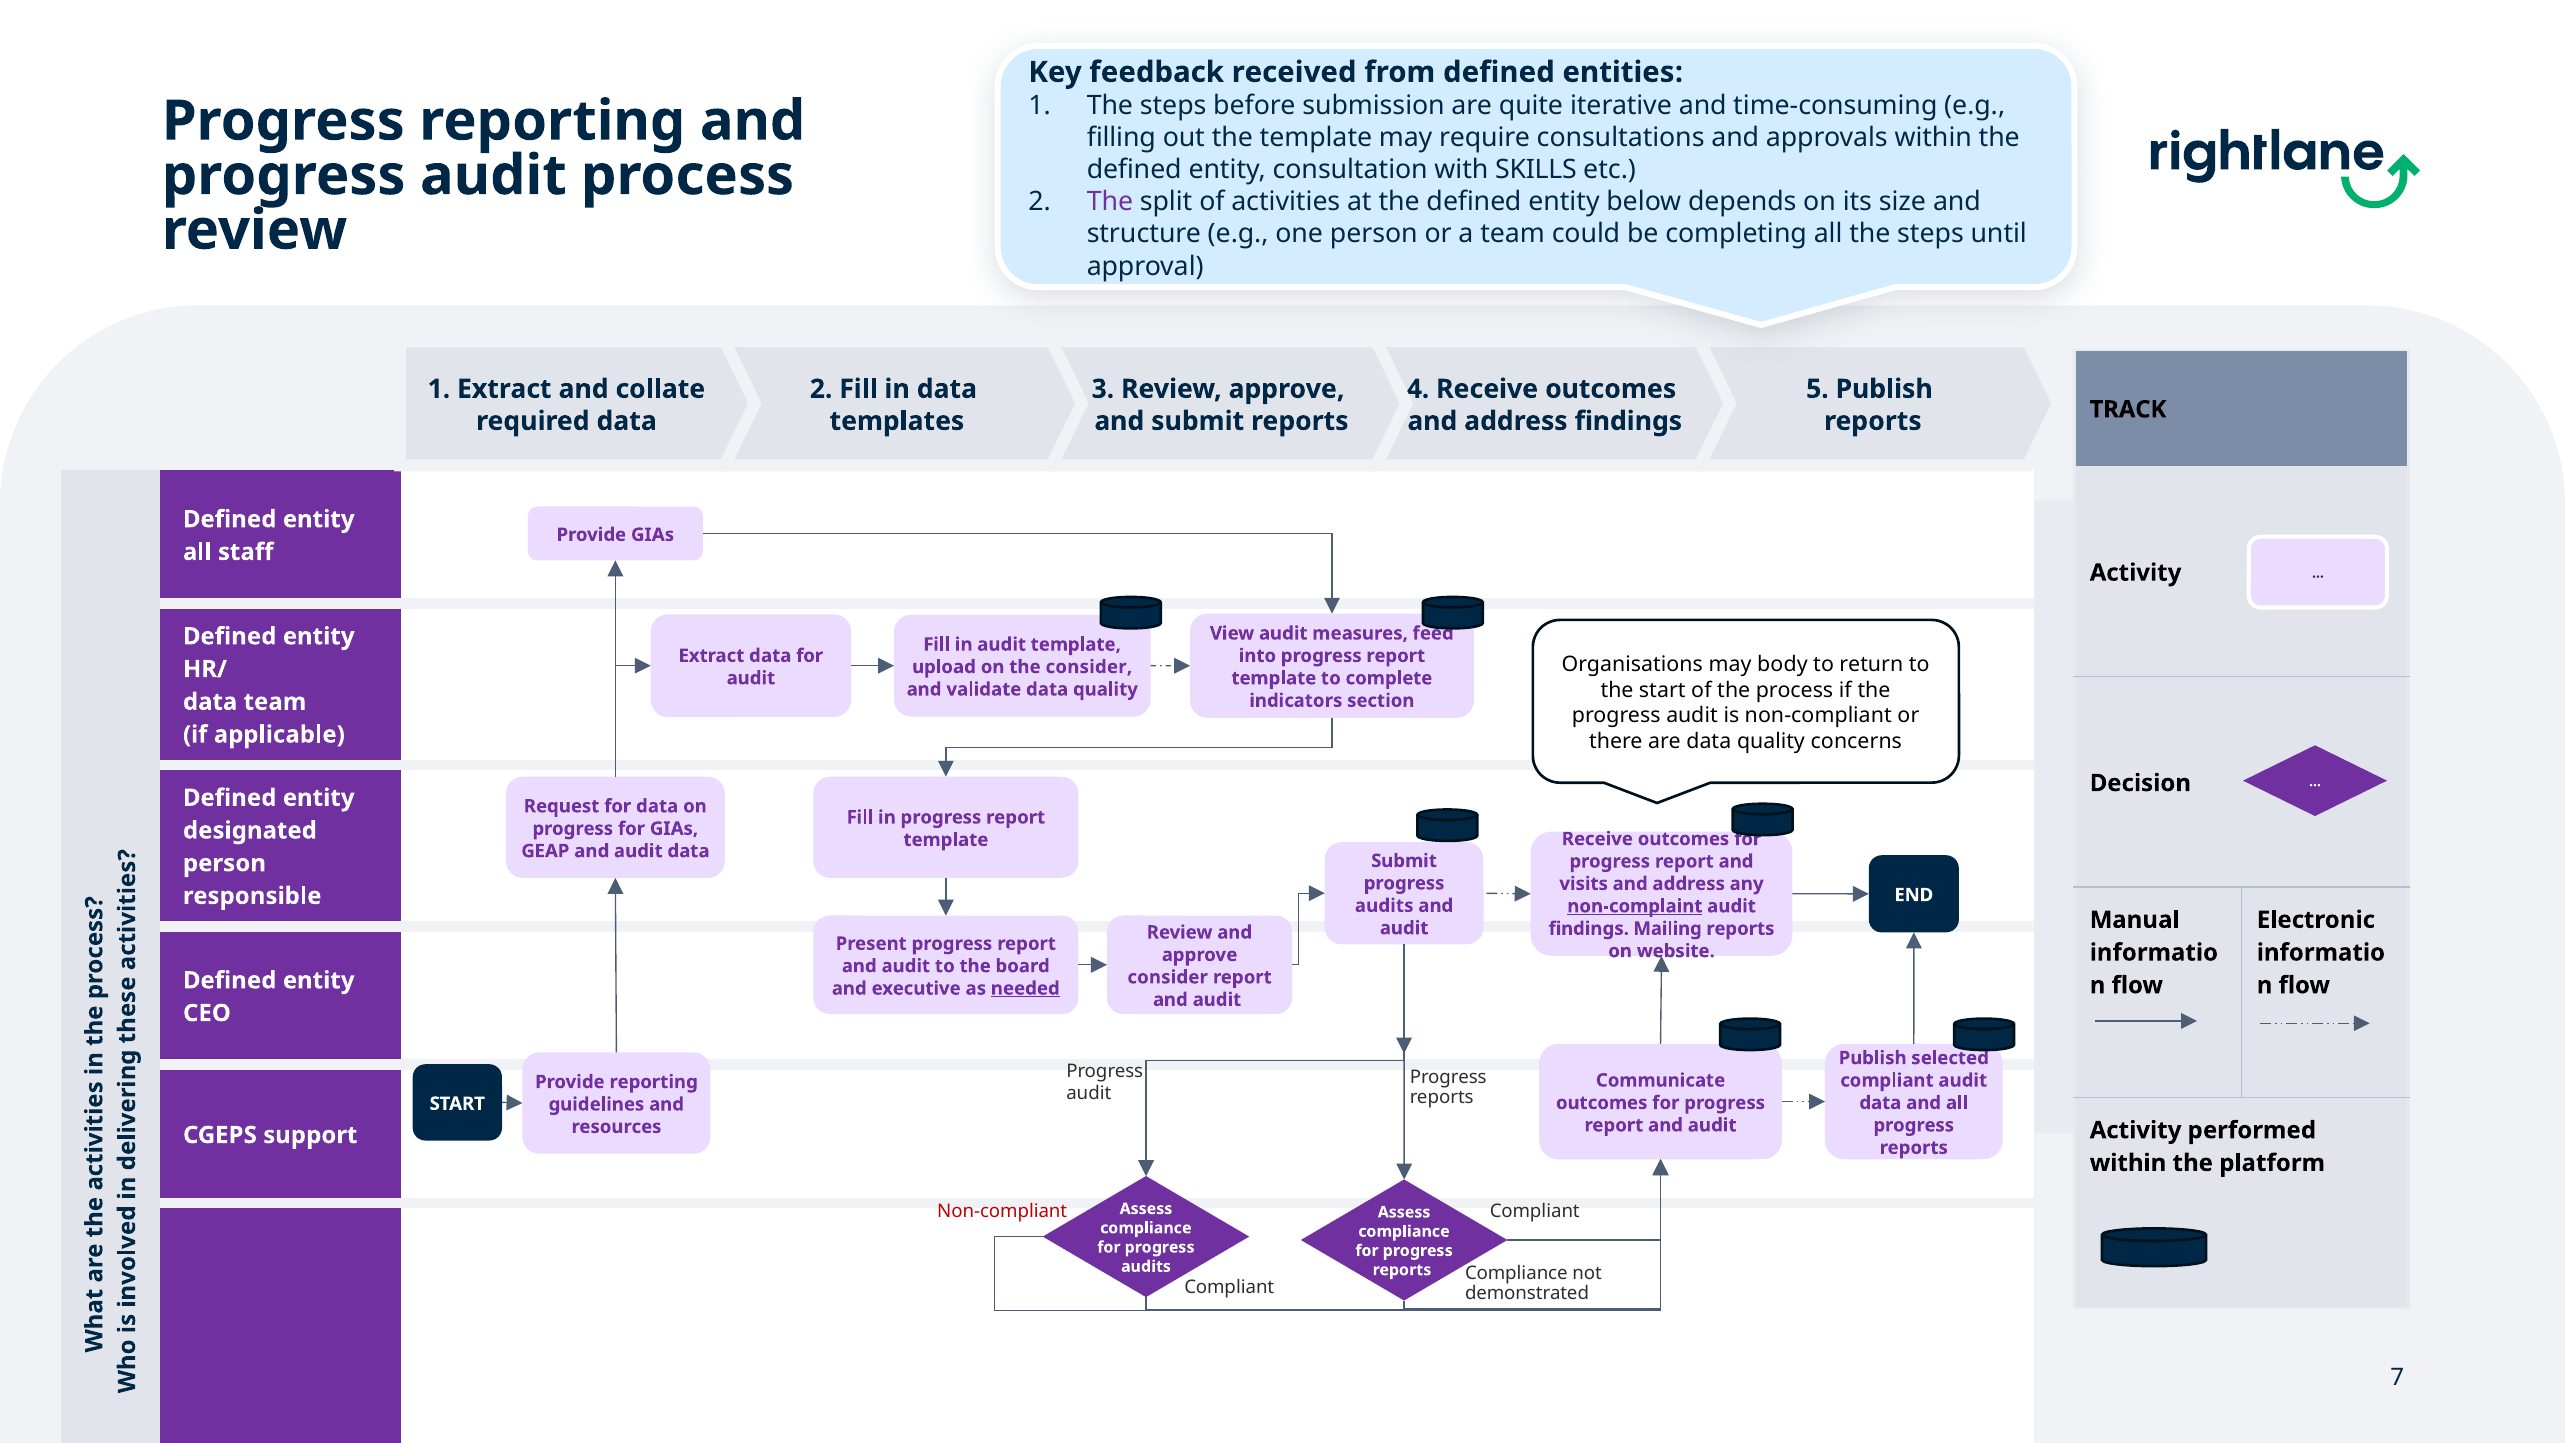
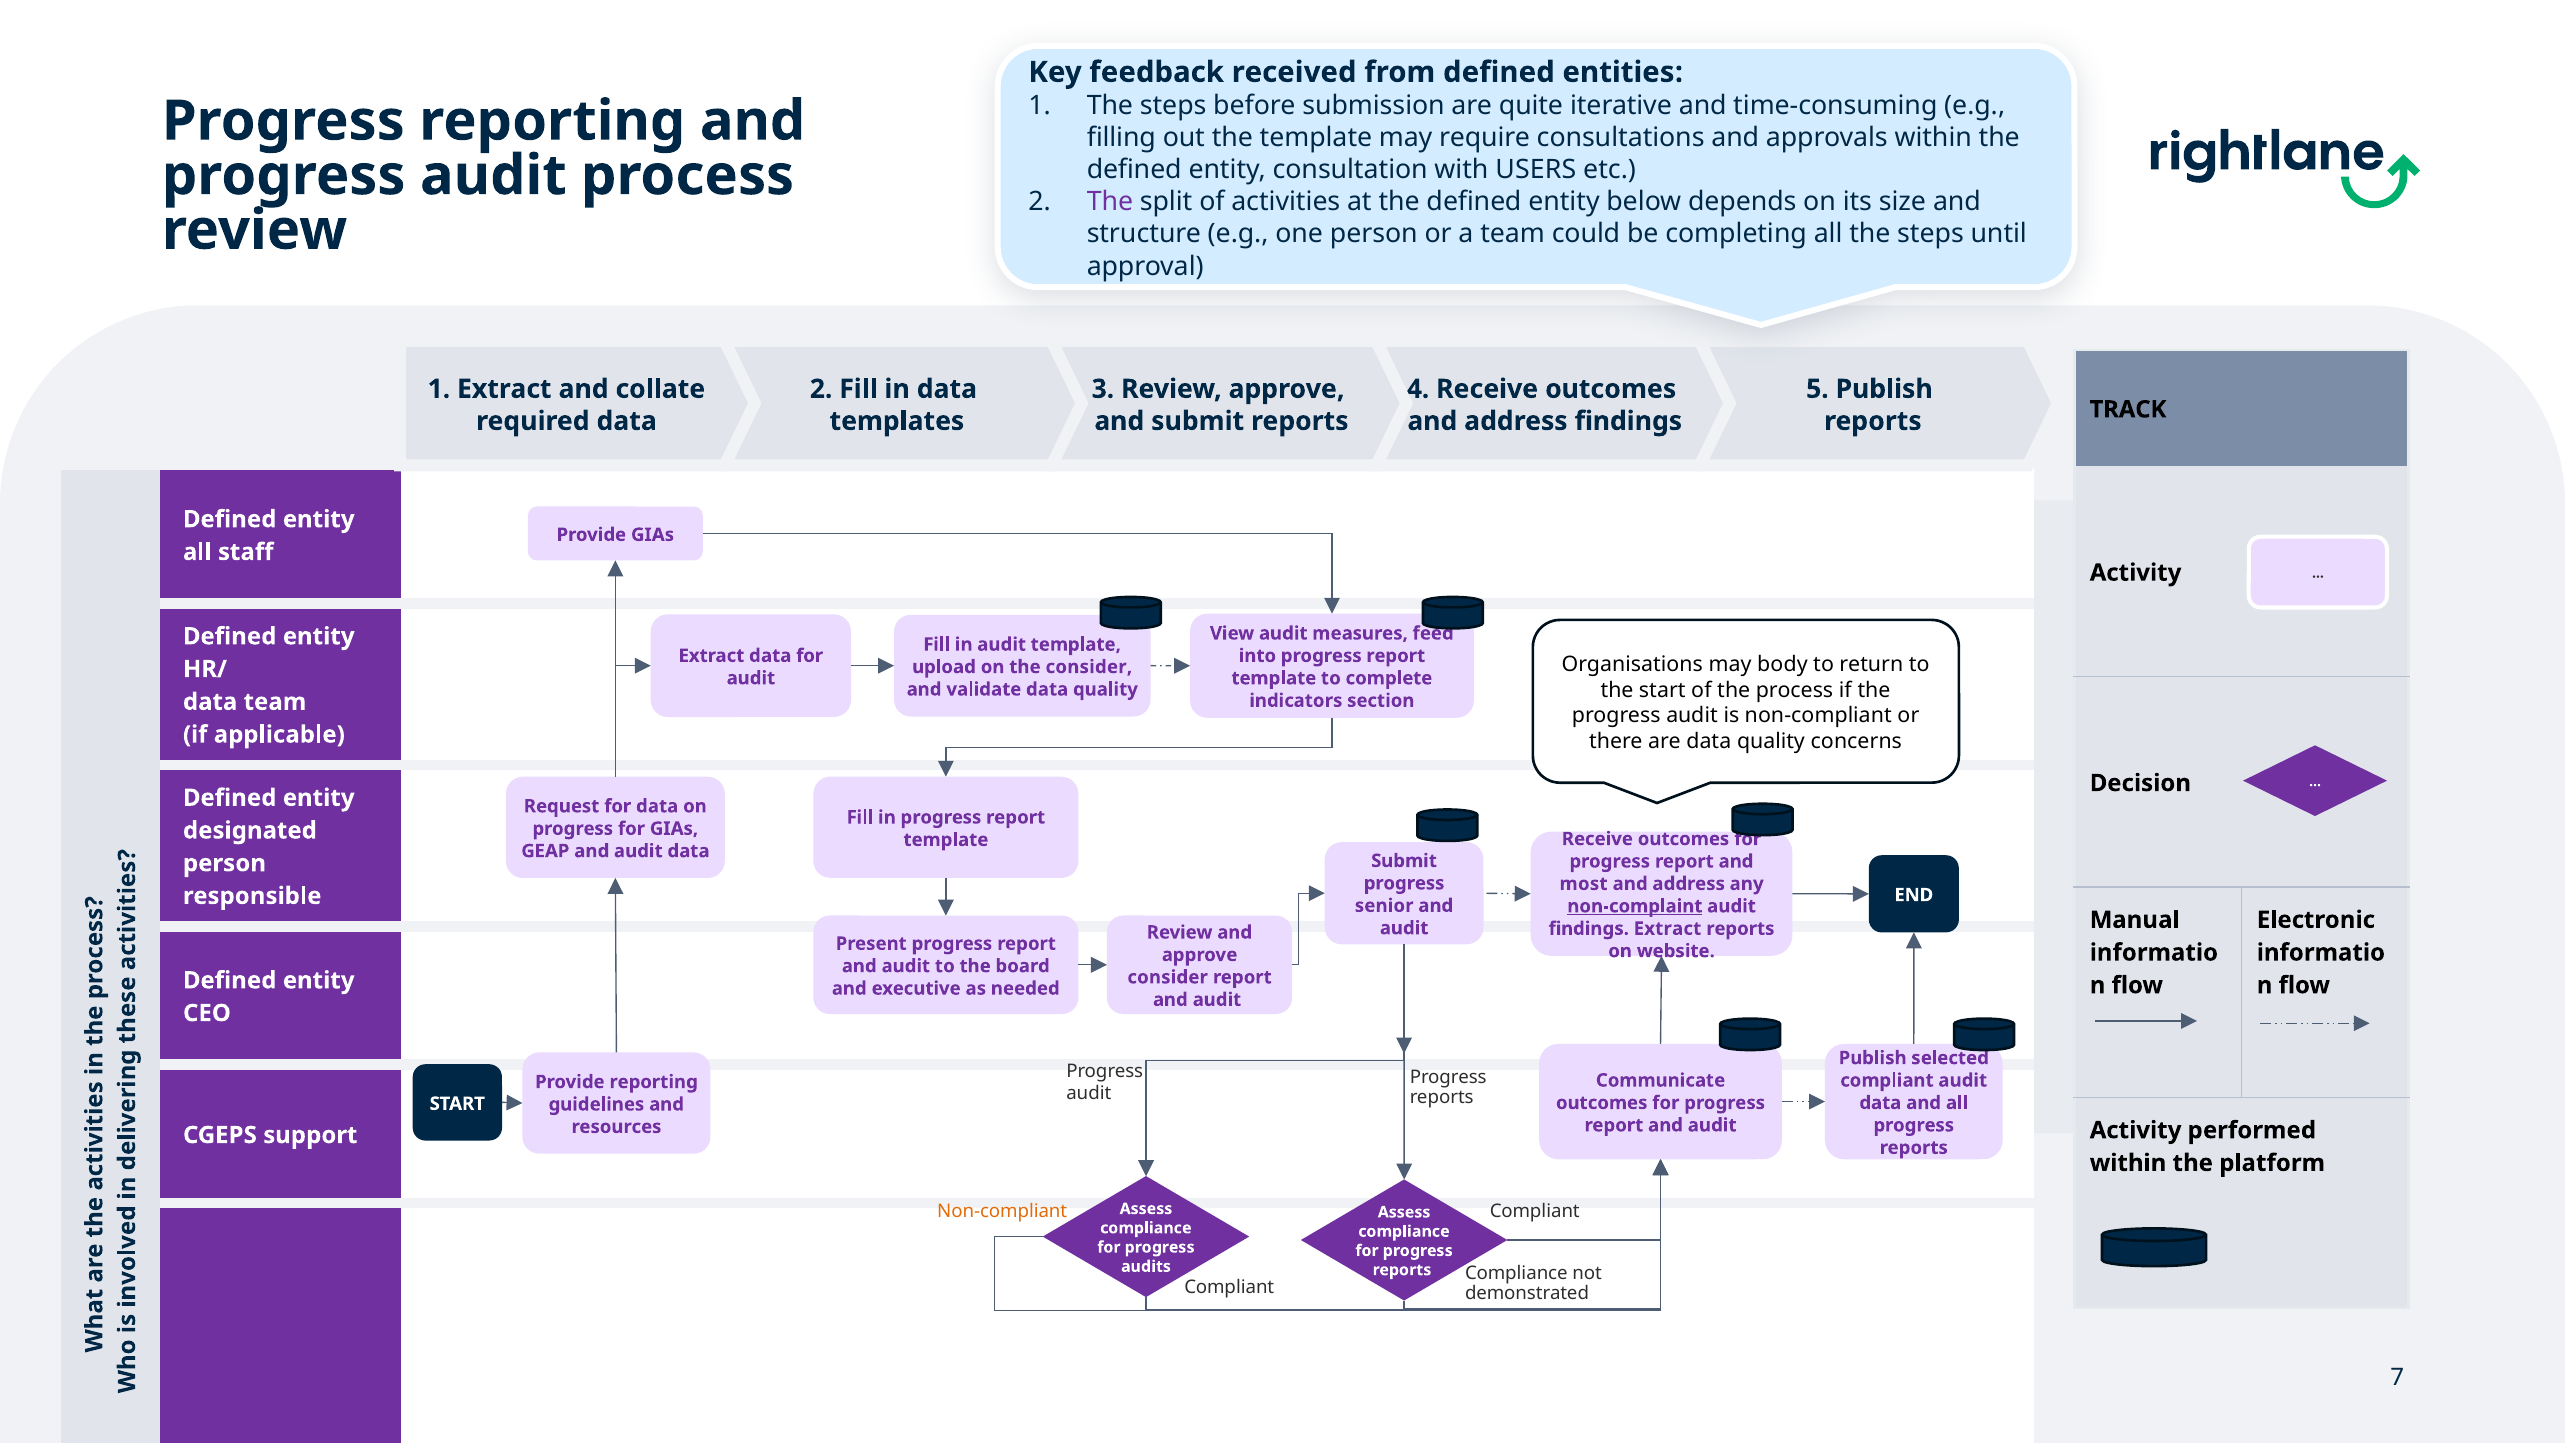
SKILLS: SKILLS -> USERS (1536, 170)
visits: visits -> most (1584, 884)
audits: audits -> senior (1384, 906)
findings Mailing: Mailing -> Extract (1667, 929)
needed underline: present -> none (1025, 988)
Non-compliant colour: red -> orange (1002, 1211)
